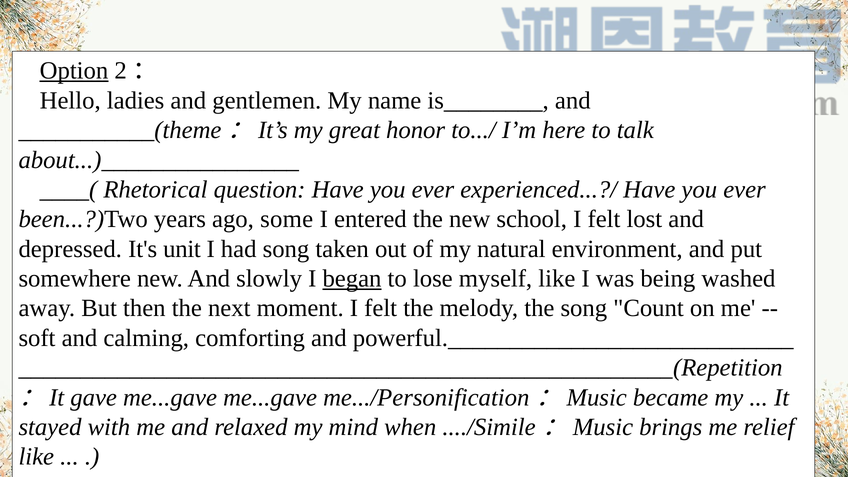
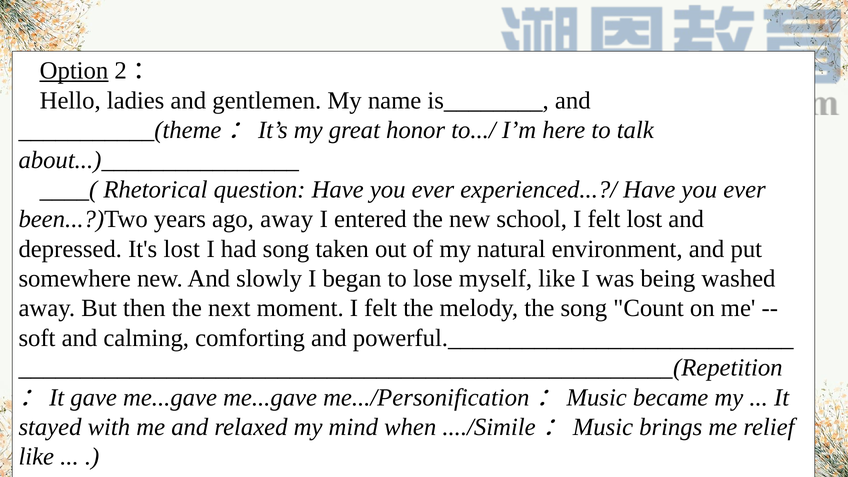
ago some: some -> away (287, 219)
It's unit: unit -> lost (182, 249)
began underline: present -> none (352, 279)
